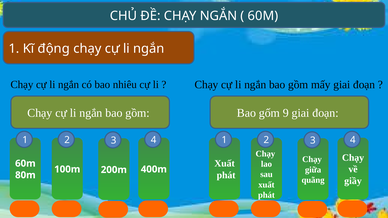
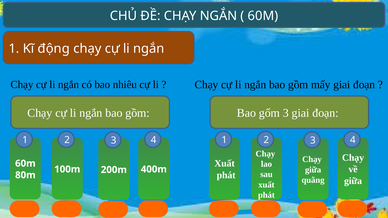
gốm 9: 9 -> 3 (286, 113)
giầy: giầy -> giữa (353, 181)
